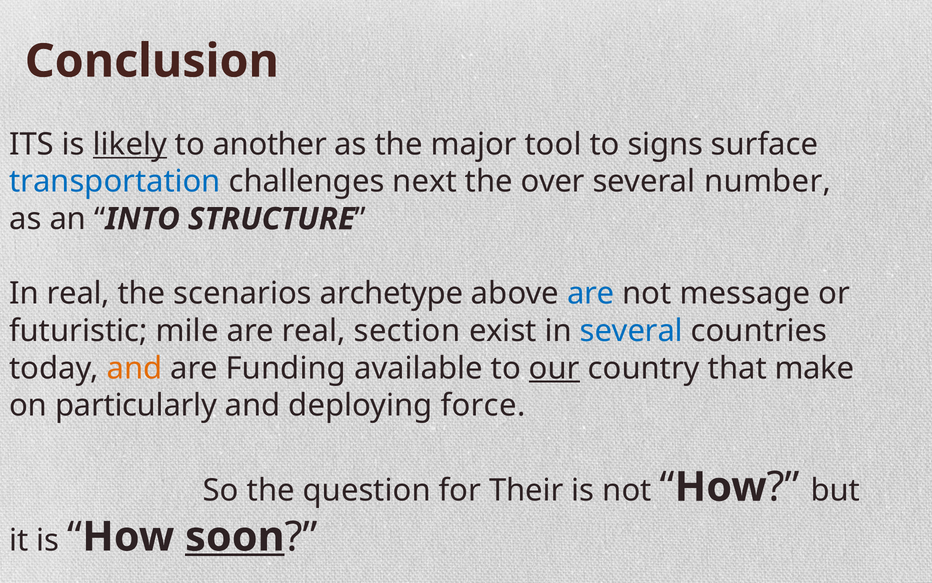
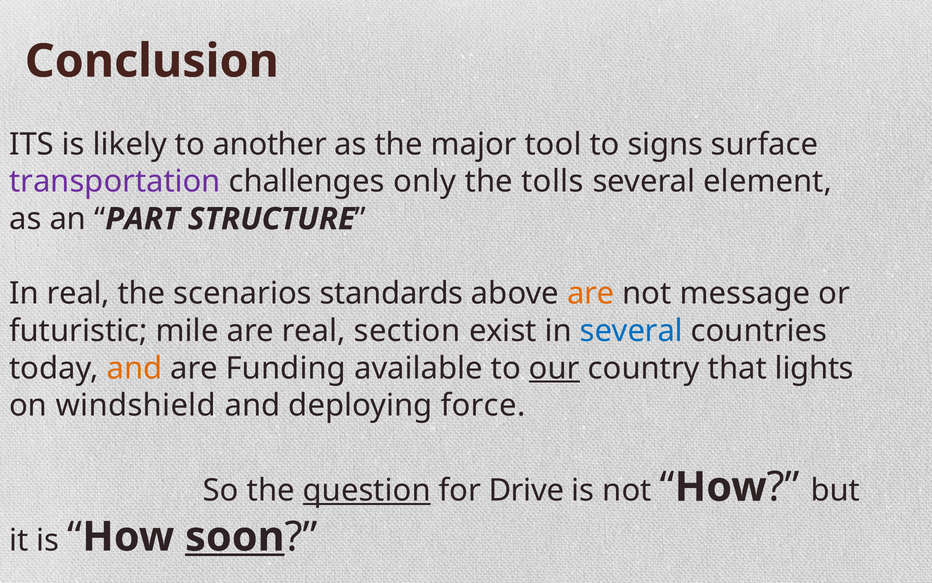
likely underline: present -> none (130, 144)
transportation colour: blue -> purple (115, 182)
next: next -> only (424, 182)
over: over -> tolls (552, 182)
number: number -> element (768, 182)
INTO: INTO -> PART (143, 219)
archetype: archetype -> standards (392, 293)
are colour: blue -> orange (591, 293)
make: make -> lights (814, 368)
particularly: particularly -> windshield (136, 405)
question underline: none -> present (367, 490)
Their: Their -> Drive (526, 490)
